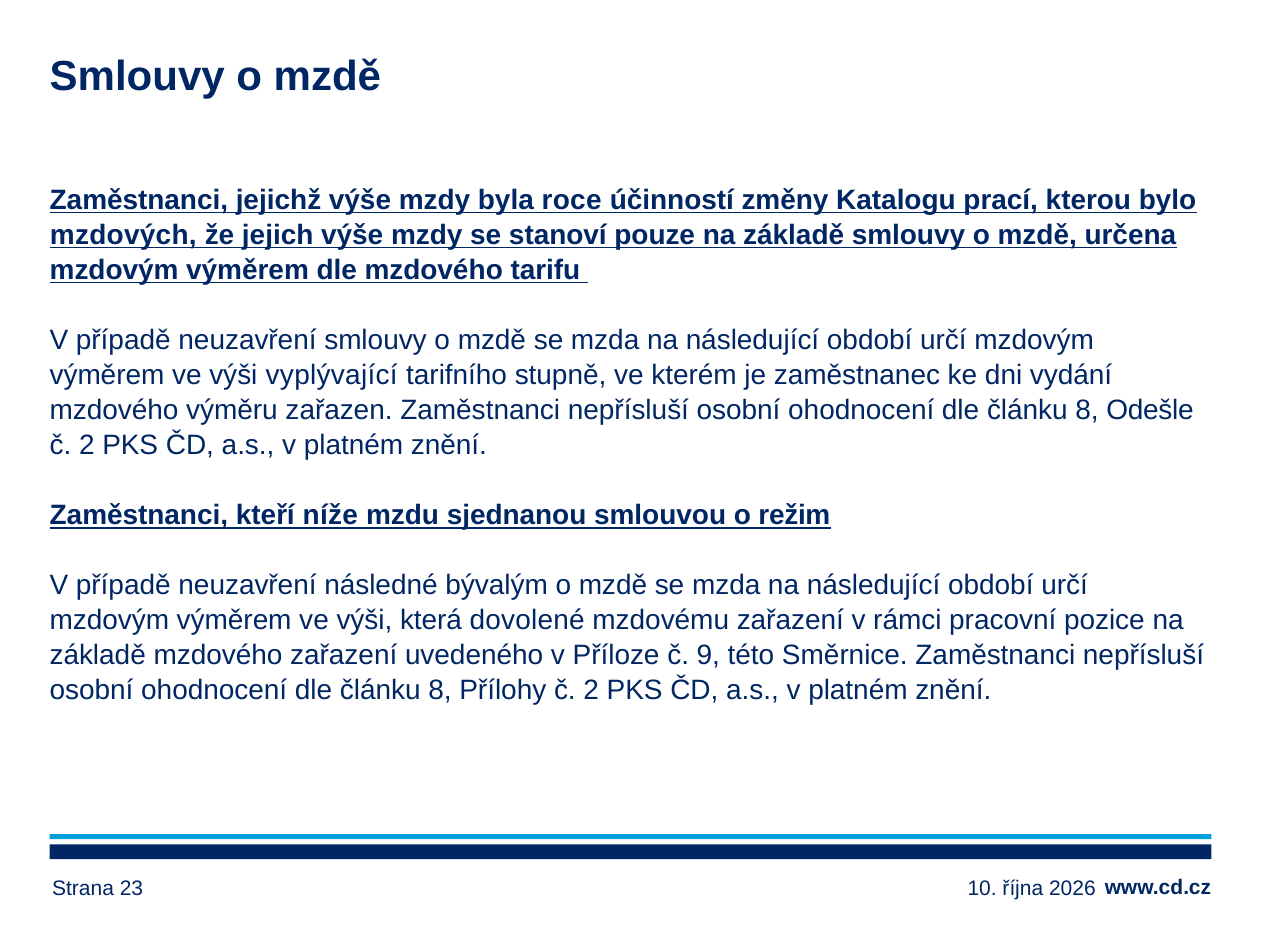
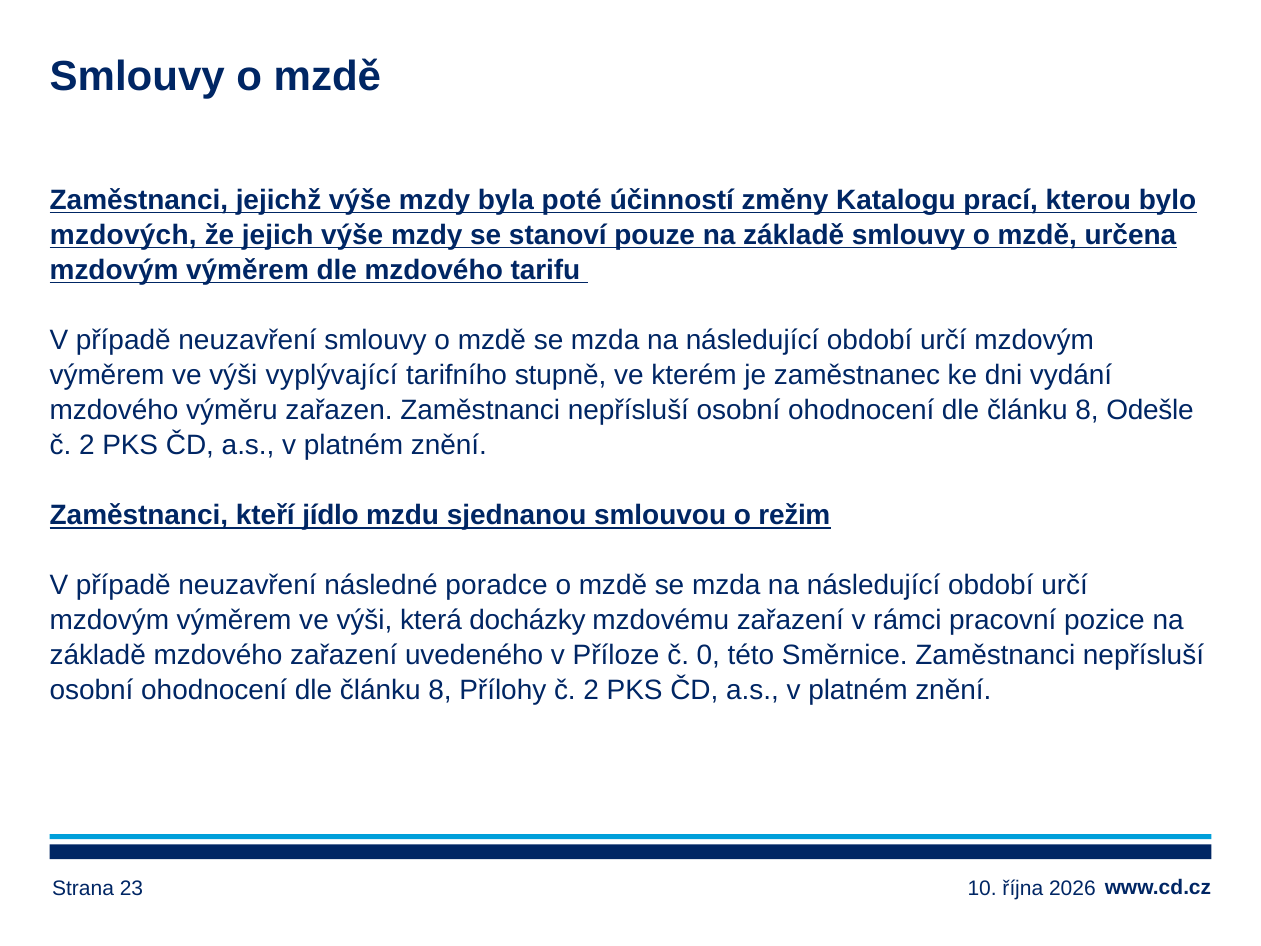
roce: roce -> poté (572, 200)
níže: níže -> jídlo (331, 515)
bývalým: bývalým -> poradce (497, 585)
dovolené: dovolené -> docházky (527, 620)
9: 9 -> 0 (708, 656)
